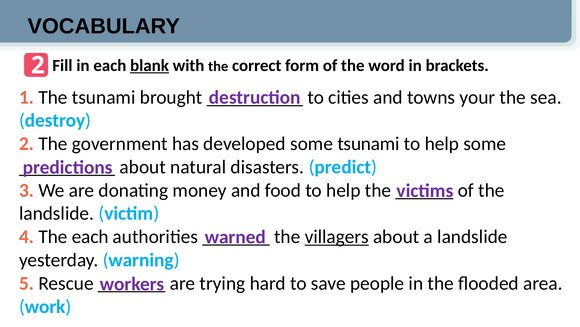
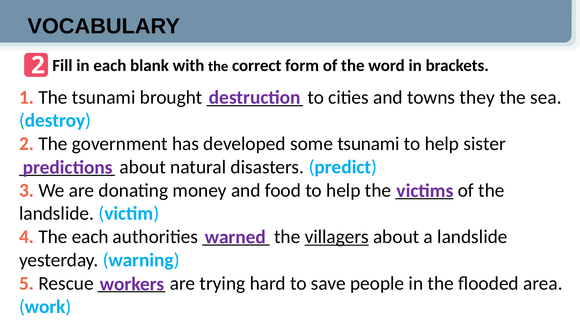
blank underline: present -> none (150, 65)
your: your -> they (477, 97)
help some: some -> sister (485, 143)
